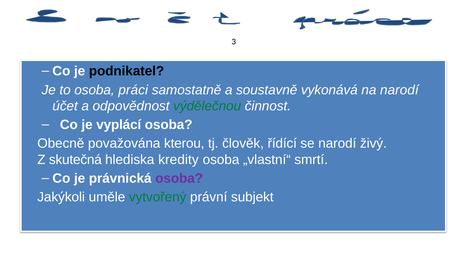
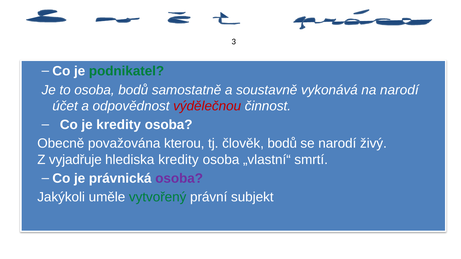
podnikatel colour: black -> green (127, 71)
osoba práci: práci -> bodů (133, 90)
výdělečnou colour: green -> red (207, 106)
je vyplácí: vyplácí -> kredity (119, 125)
člověk řídící: řídící -> bodů (282, 144)
skutečná: skutečná -> vyjadřuje (75, 160)
